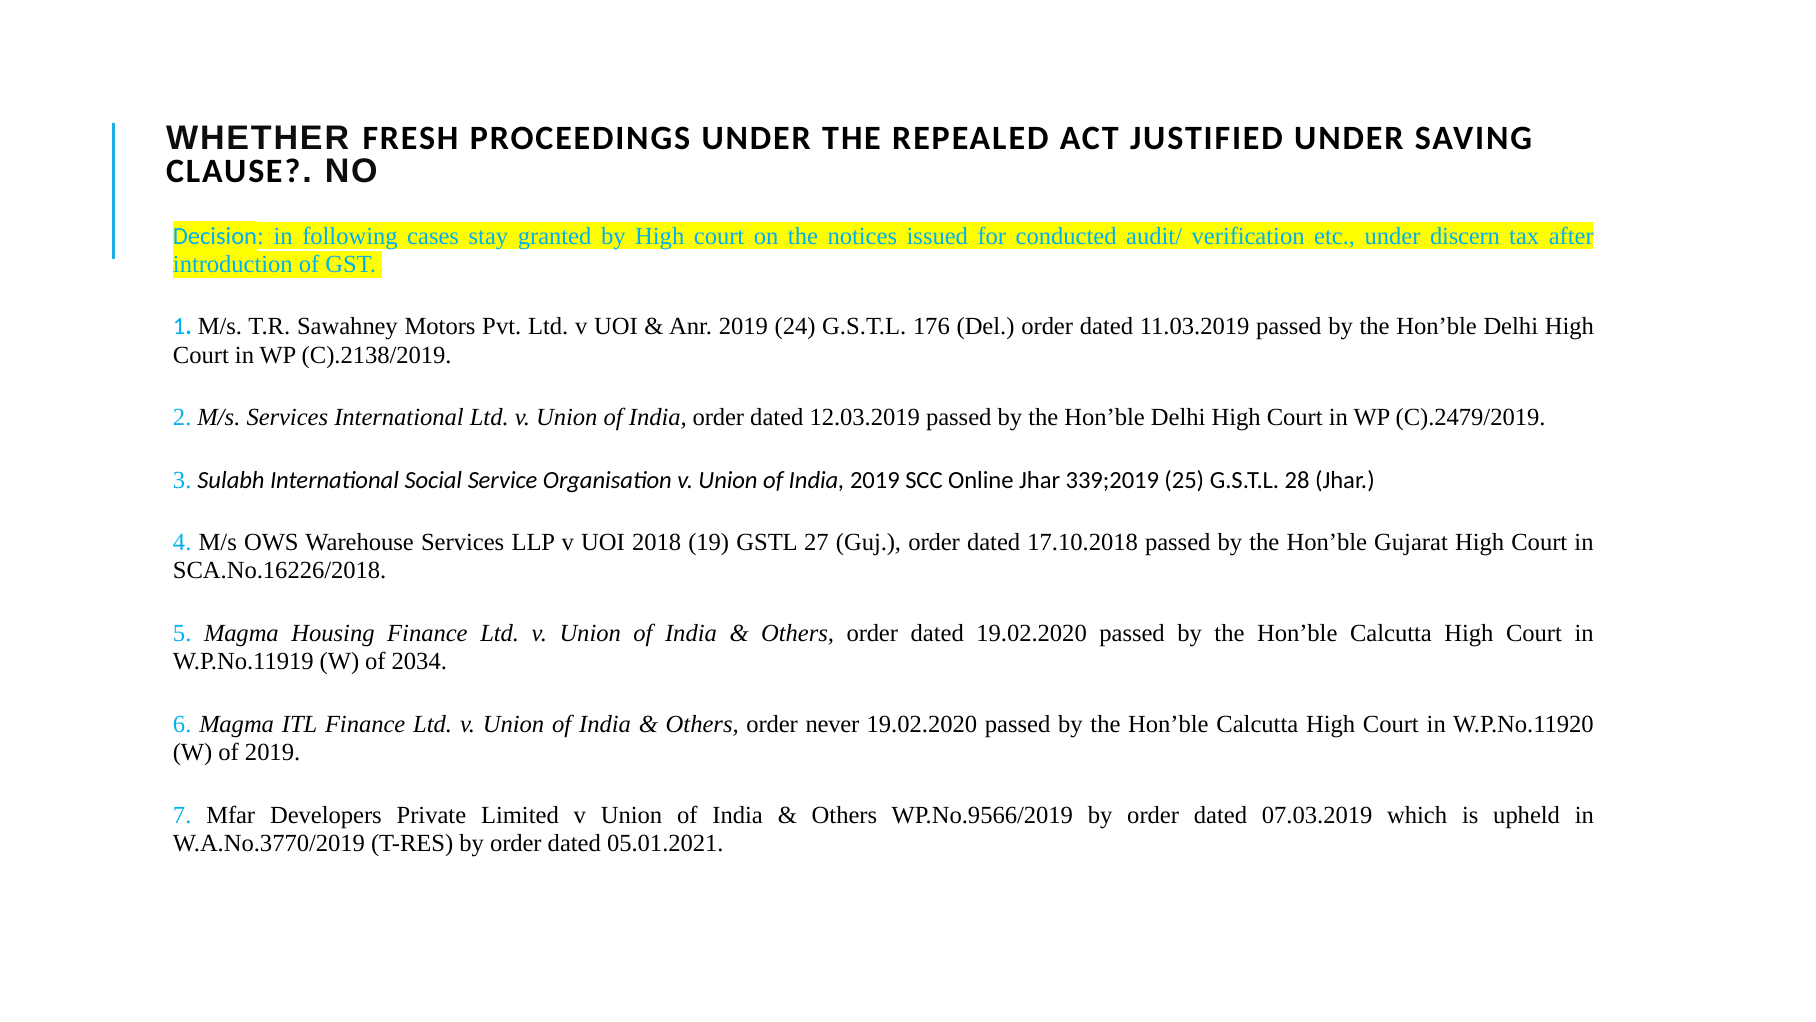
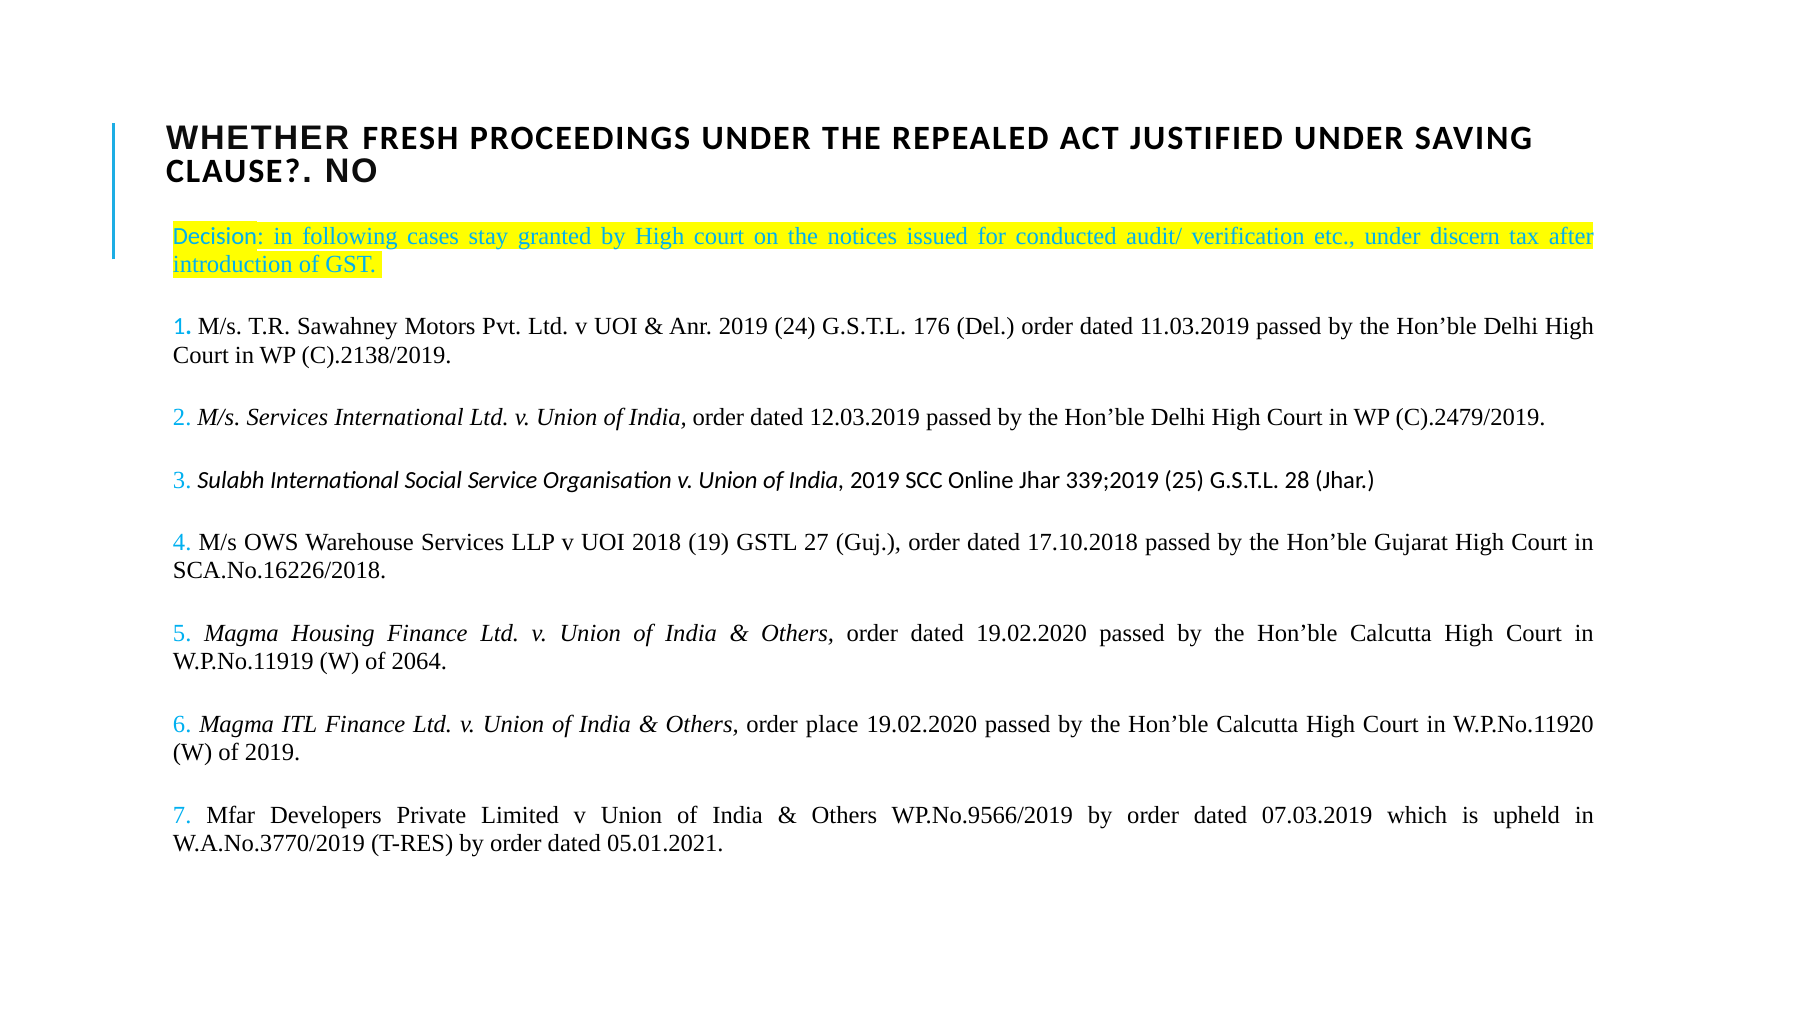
2034: 2034 -> 2064 (419, 661)
never: never -> place (832, 724)
